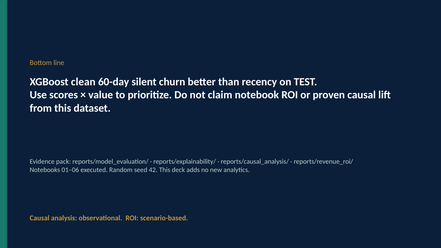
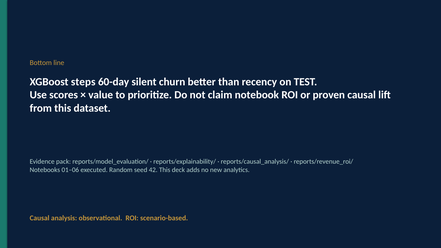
clean: clean -> steps (83, 82)
